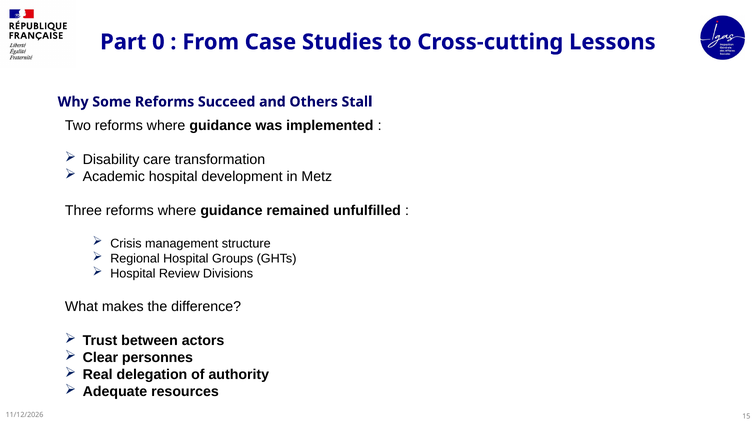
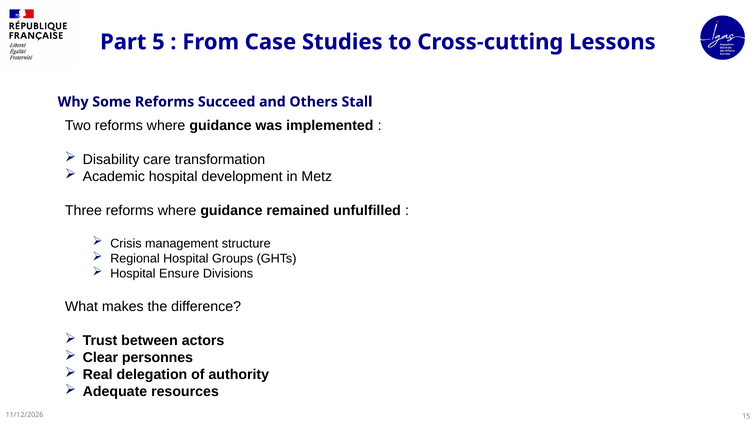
0: 0 -> 5 (158, 42)
Review: Review -> Ensure (179, 274)
